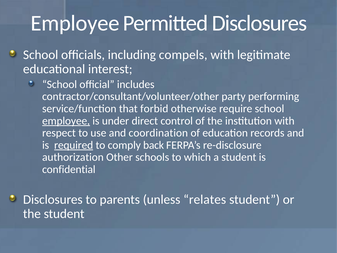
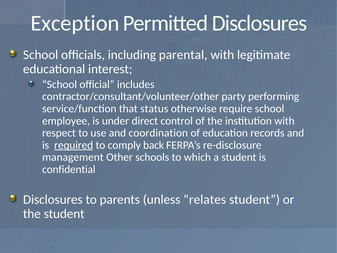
Employee: Employee -> Exception (75, 23)
compels: compels -> parental (183, 55)
forbid: forbid -> status (154, 109)
employee underline: present -> none (66, 121)
authorization: authorization -> management (73, 157)
